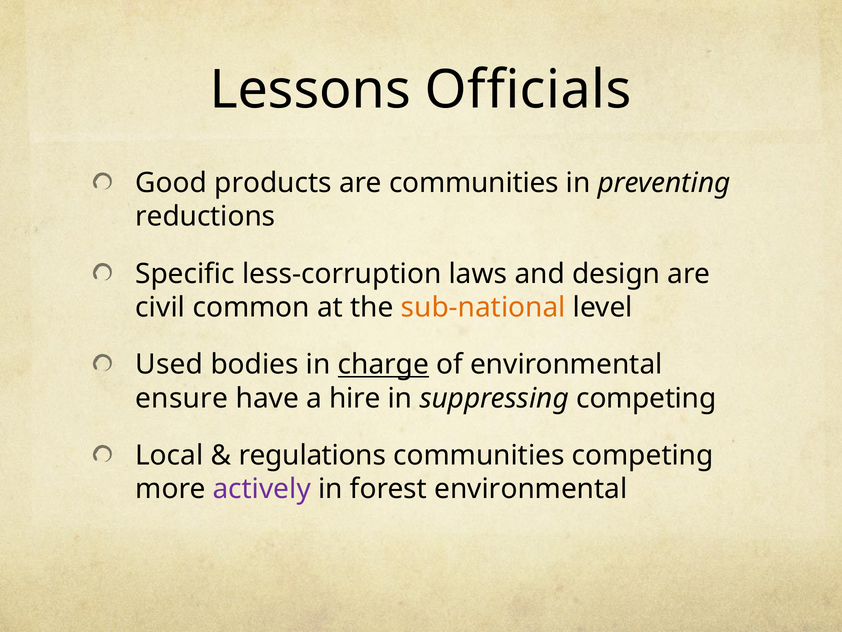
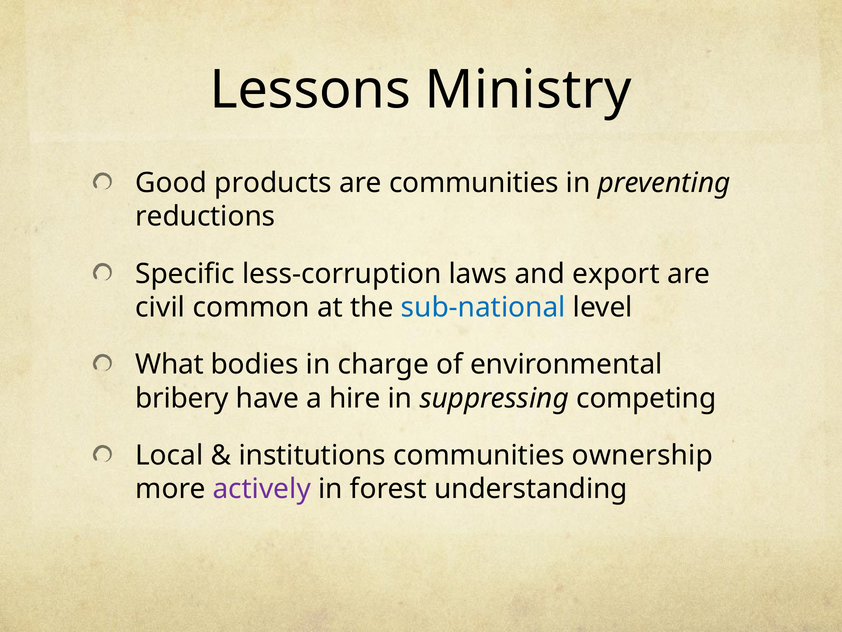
Officials: Officials -> Ministry (528, 90)
design: design -> export (616, 274)
sub-national colour: orange -> blue (483, 307)
Used: Used -> What (170, 364)
charge underline: present -> none (383, 364)
ensure: ensure -> bribery (182, 398)
regulations: regulations -> institutions (312, 455)
communities competing: competing -> ownership (643, 455)
forest environmental: environmental -> understanding (531, 489)
